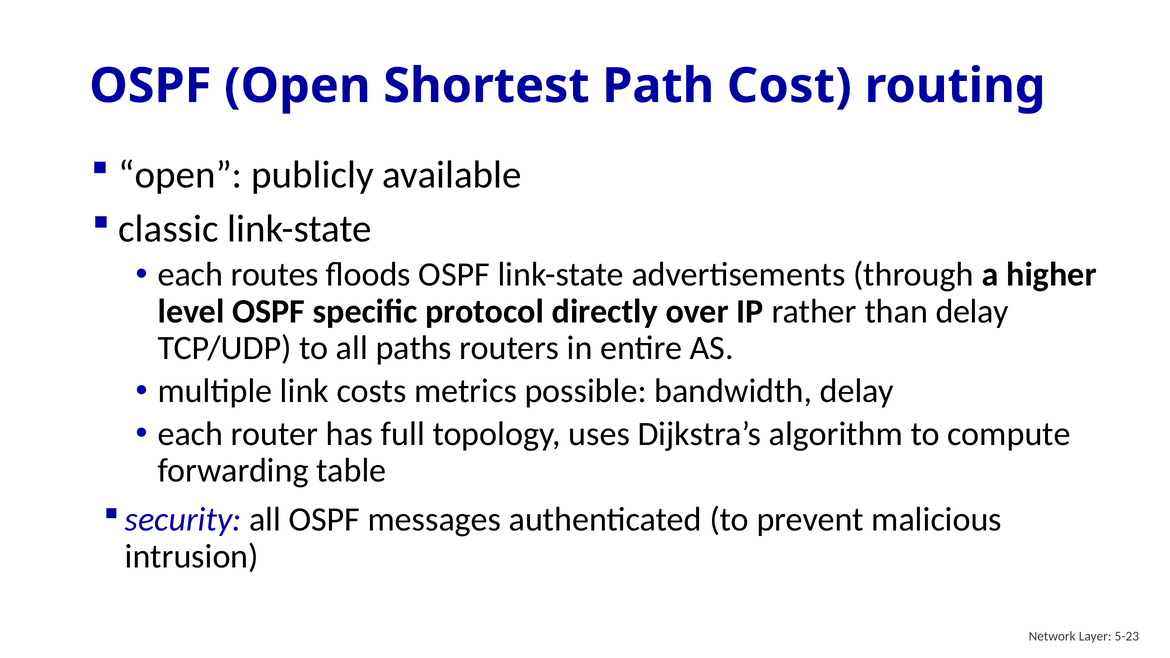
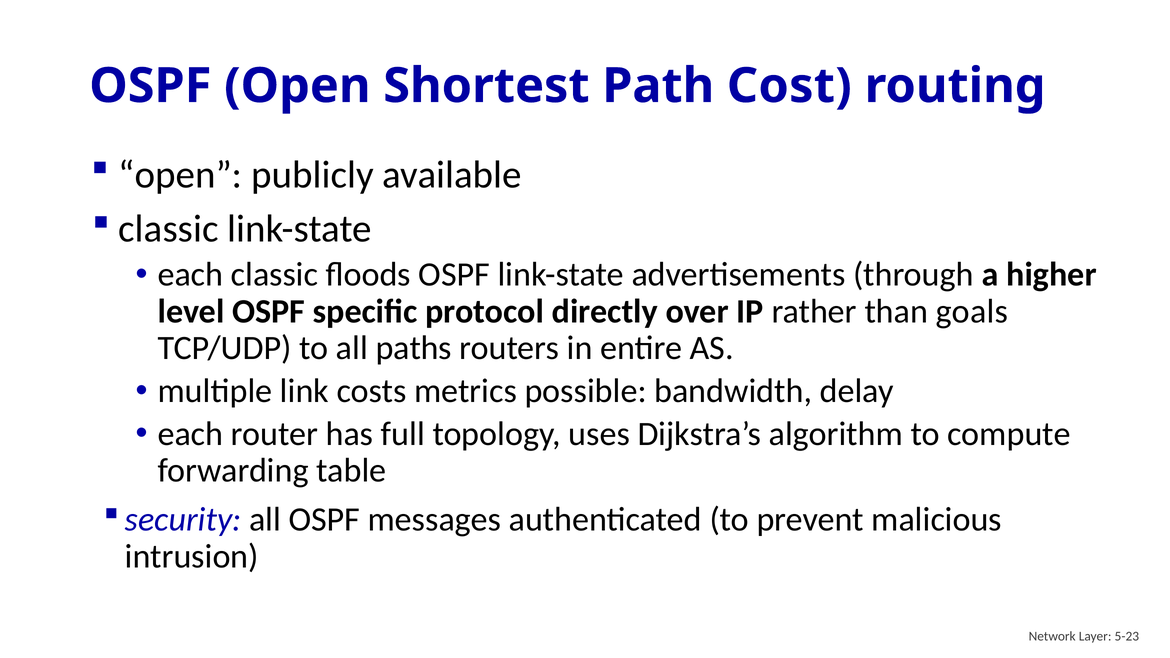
each routes: routes -> classic (275, 275)
than delay: delay -> goals (972, 311)
